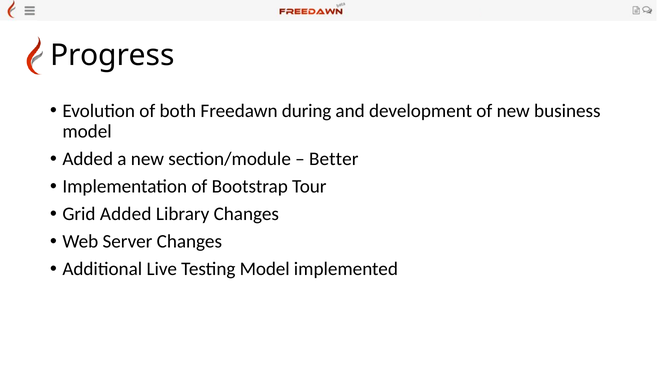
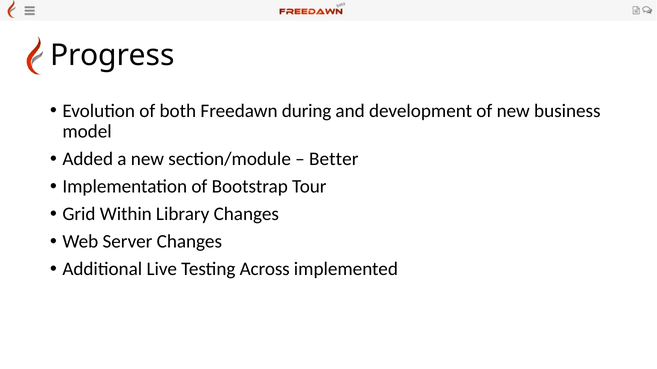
Grid Added: Added -> Within (126, 214)
Testing Model: Model -> Across (265, 270)
